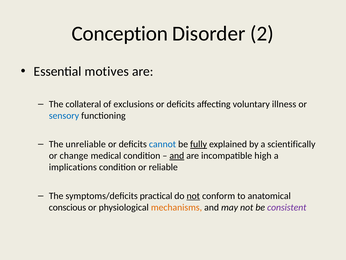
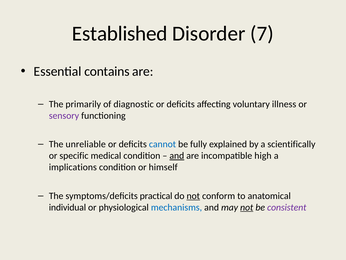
Conception: Conception -> Established (120, 33)
2: 2 -> 7 (262, 33)
motives: motives -> contains (107, 71)
collateral: collateral -> primarily (83, 104)
exclusions: exclusions -> diagnostic (134, 104)
sensory colour: blue -> purple (64, 115)
fully underline: present -> none (199, 144)
change: change -> specific (74, 155)
reliable: reliable -> himself (163, 167)
conscious: conscious -> individual (67, 207)
mechanisms colour: orange -> blue (177, 207)
not underline: none -> present (247, 207)
